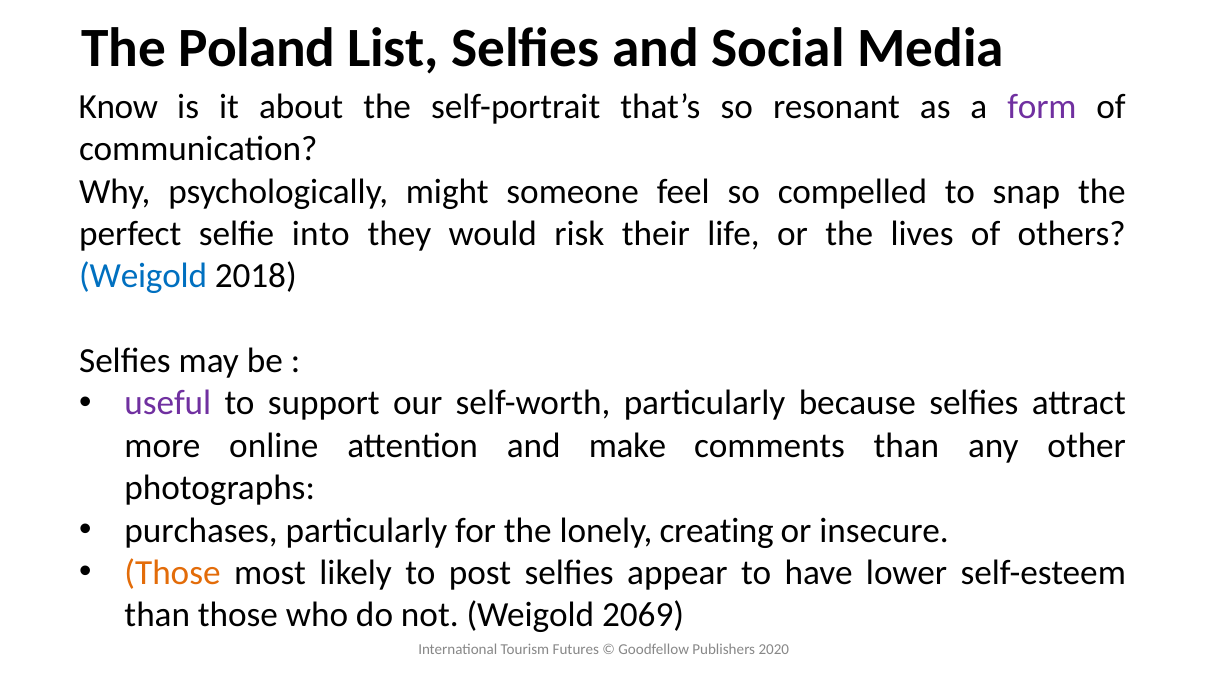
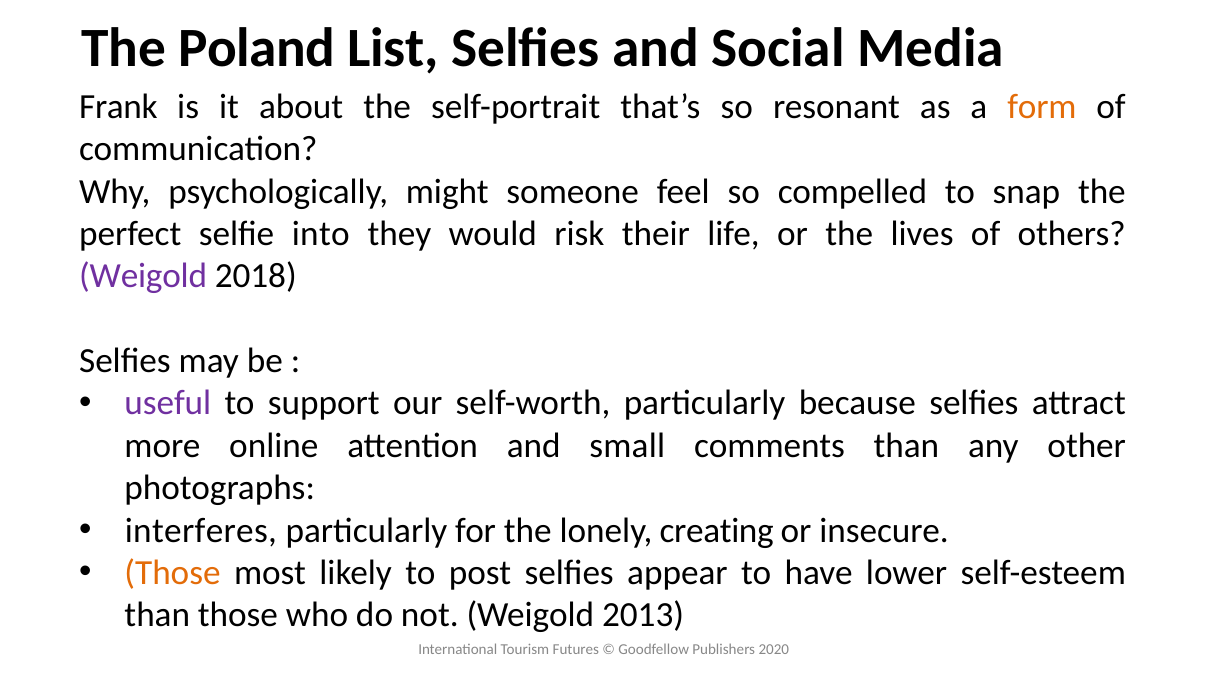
Know: Know -> Frank (118, 107)
form colour: purple -> orange (1042, 107)
Weigold colour: blue -> purple (143, 276)
make: make -> small (627, 445)
purchases: purchases -> interferes (201, 530)
2069: 2069 -> 2013 (643, 615)
